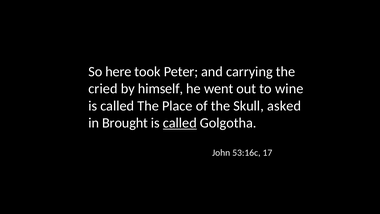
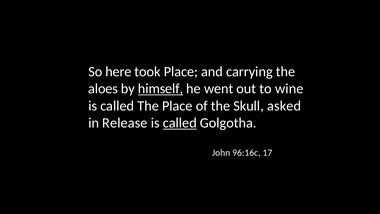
took Peter: Peter -> Place (181, 72)
cried: cried -> aloes (103, 89)
himself underline: none -> present (161, 89)
Brought: Brought -> Release (125, 123)
53:16c: 53:16c -> 96:16c (246, 153)
